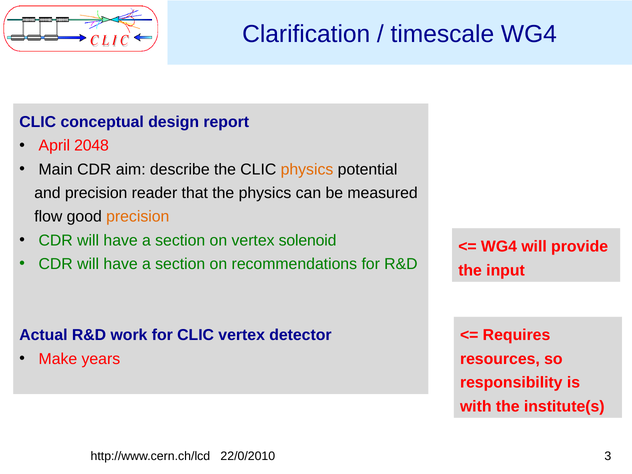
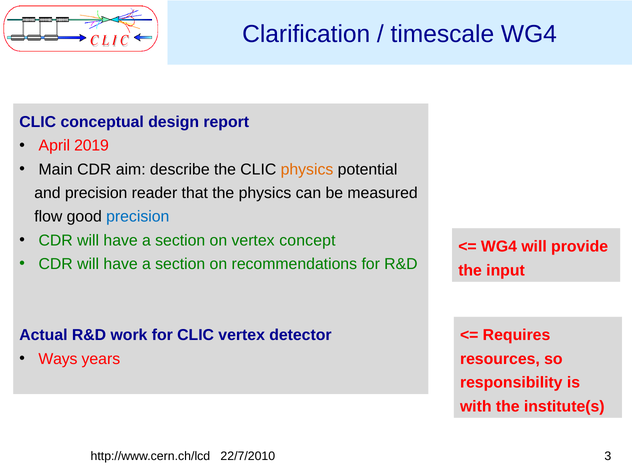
2048: 2048 -> 2019 (92, 146)
precision colour: orange -> blue (138, 217)
solenoid: solenoid -> concept (307, 240)
Make: Make -> Ways (58, 359)
22/0/2010: 22/0/2010 -> 22/7/2010 (248, 456)
